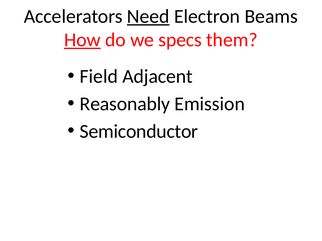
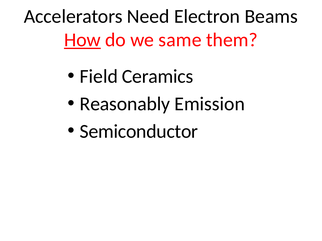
Need underline: present -> none (148, 16)
specs: specs -> same (180, 40)
Adjacent: Adjacent -> Ceramics (158, 77)
